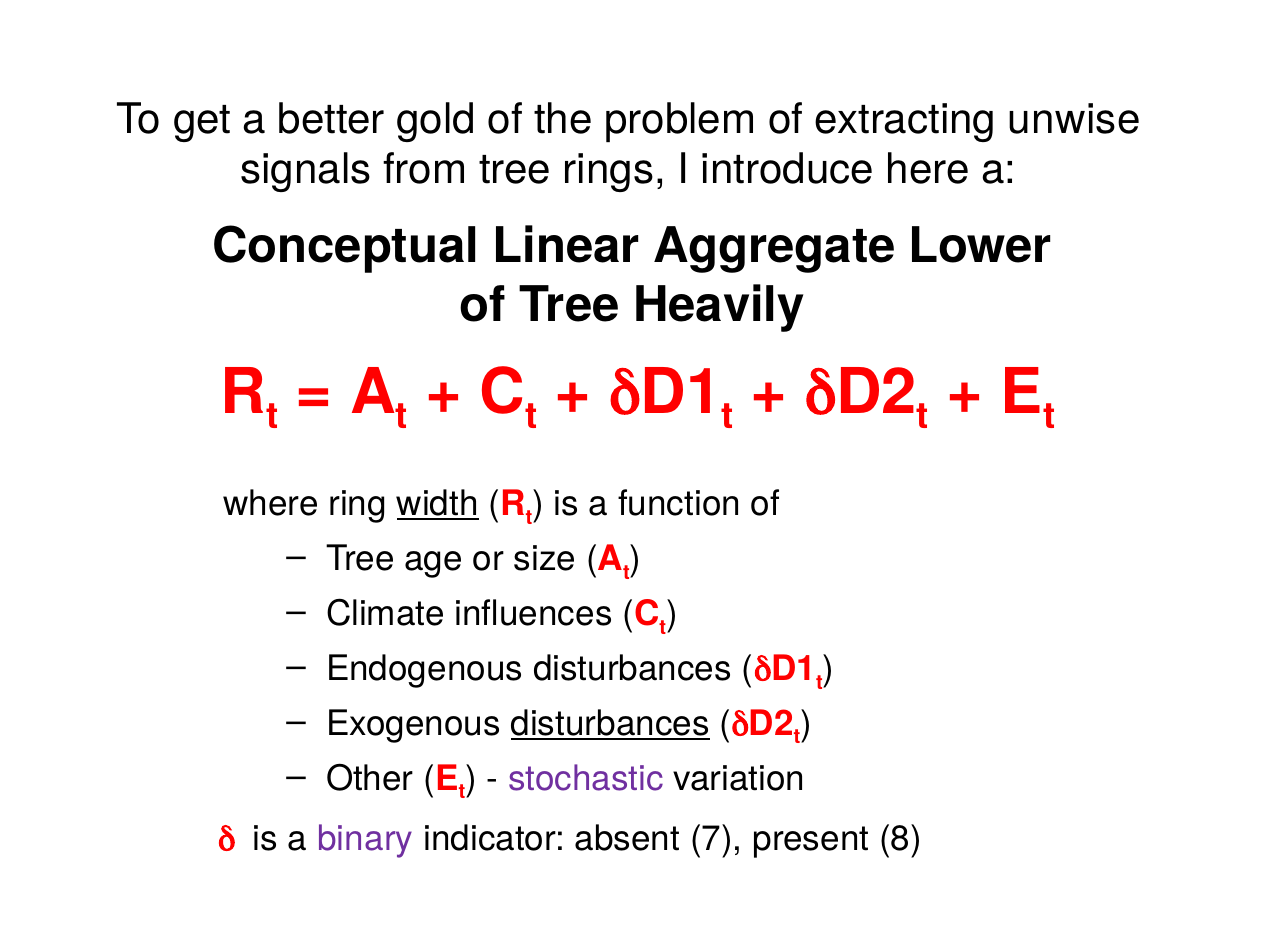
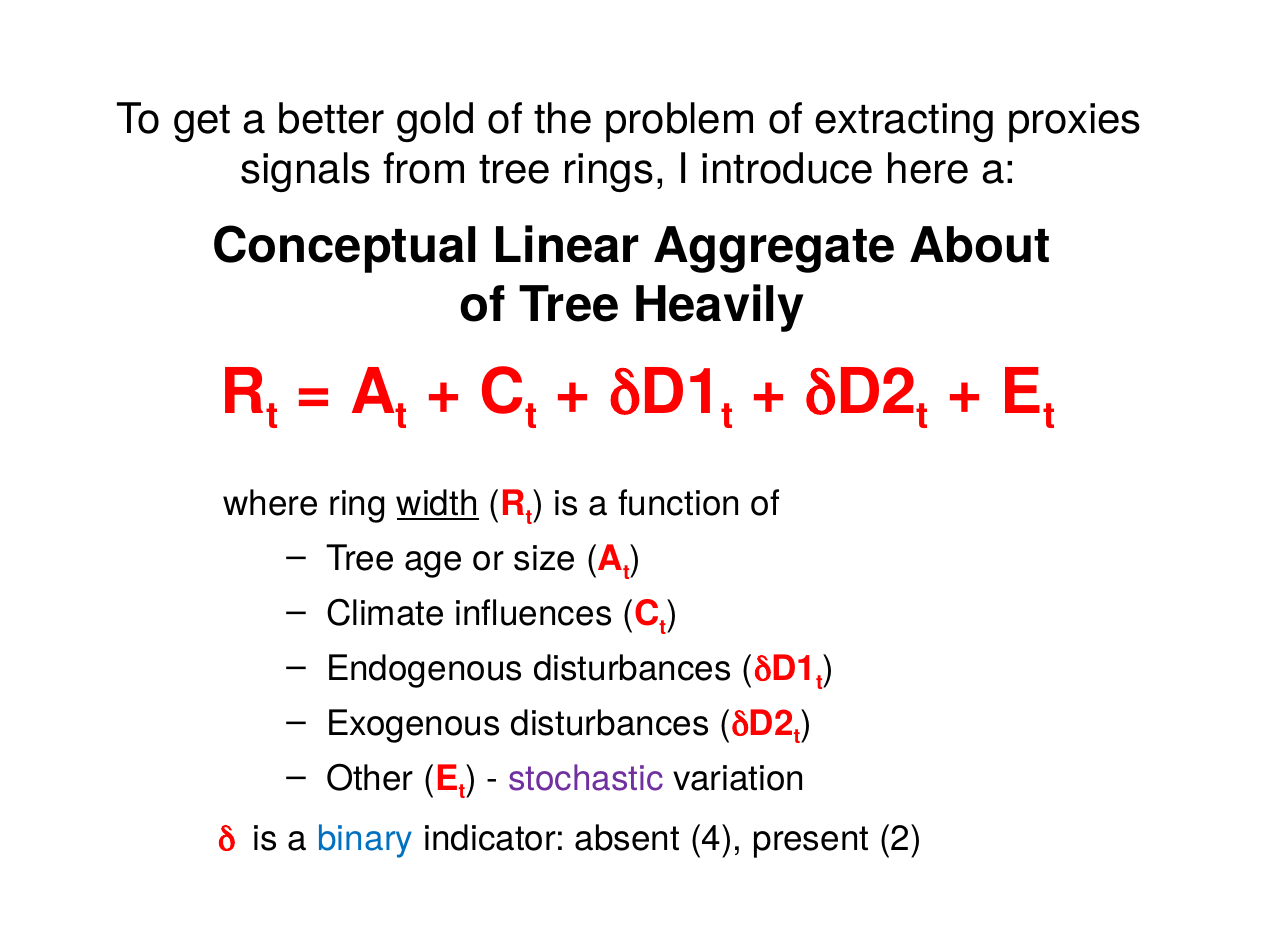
unwise: unwise -> proxies (1075, 119)
Lower: Lower -> About (980, 246)
disturbances underline: present -> none (610, 724)
binary colour: purple -> blue (365, 839)
7: 7 -> 4 (716, 839)
8: 8 -> 2 (901, 839)
